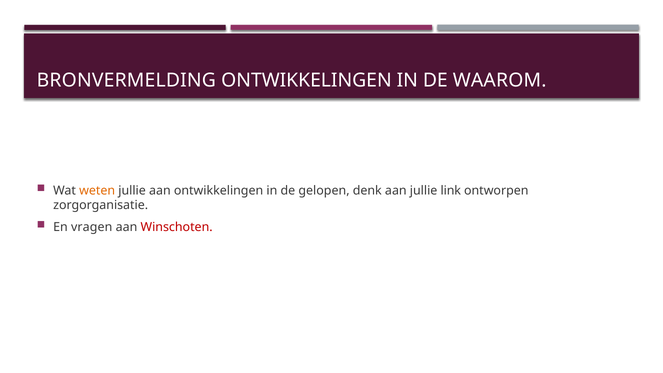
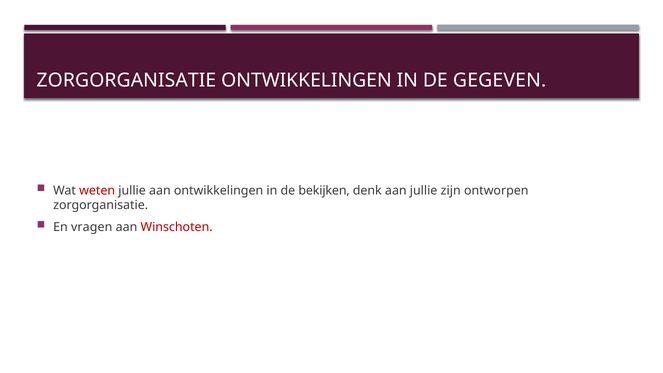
BRONVERMELDING: BRONVERMELDING -> ZORGORGANISATIE (126, 81)
WAAROM: WAAROM -> GEGEVEN (500, 81)
weten colour: orange -> red (97, 190)
gelopen: gelopen -> bekijken (324, 190)
link: link -> zijn (451, 190)
